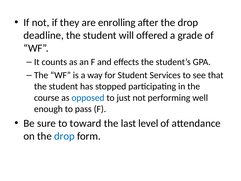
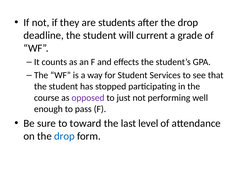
enrolling: enrolling -> students (117, 22)
offered: offered -> current (152, 35)
opposed colour: blue -> purple (88, 98)
